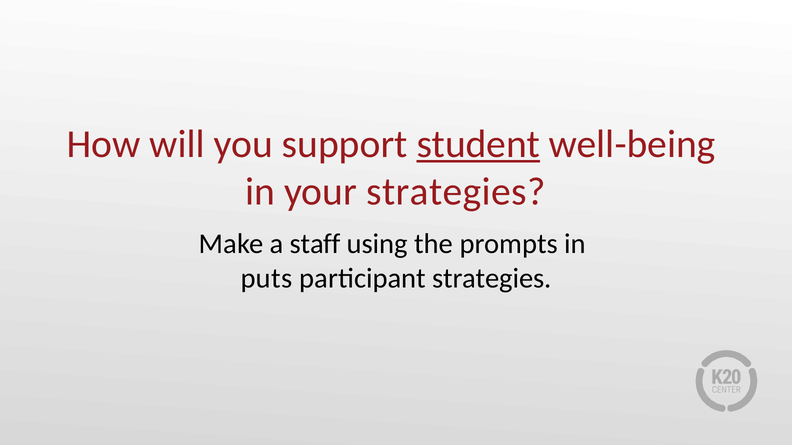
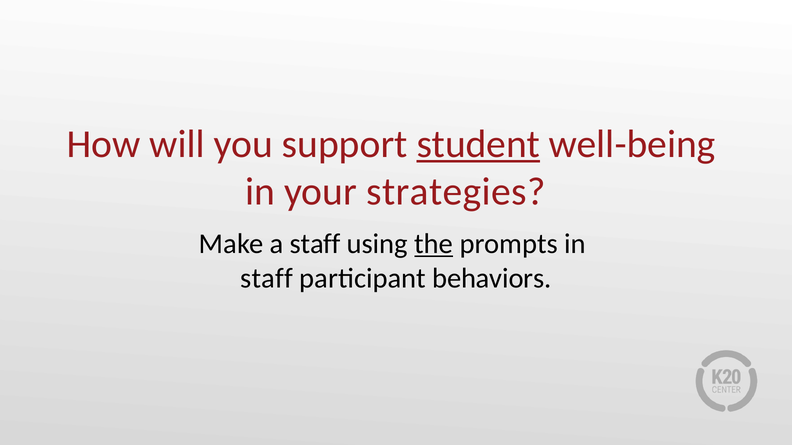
the underline: none -> present (434, 244)
puts: puts -> staff (267, 278)
participant strategies: strategies -> behaviors (492, 278)
